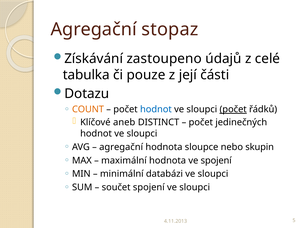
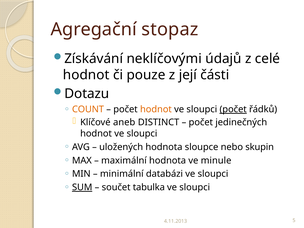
zastoupeno: zastoupeno -> neklíčovými (164, 59)
tabulka: tabulka -> hodnot (86, 75)
hodnot colour: blue -> orange (156, 109)
agregační: agregační -> uložených (121, 147)
ve spojení: spojení -> minule (216, 160)
SUM underline: none -> present (82, 187)
součet spojení: spojení -> tabulka (149, 187)
